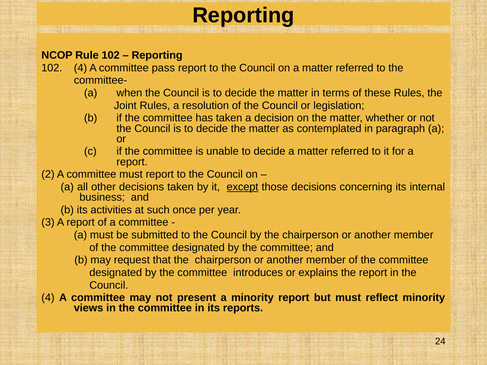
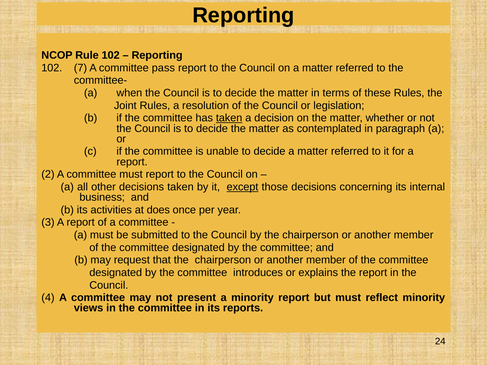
102 4: 4 -> 7 (80, 68)
taken underline: none -> present (229, 118)
such: such -> does (158, 210)
